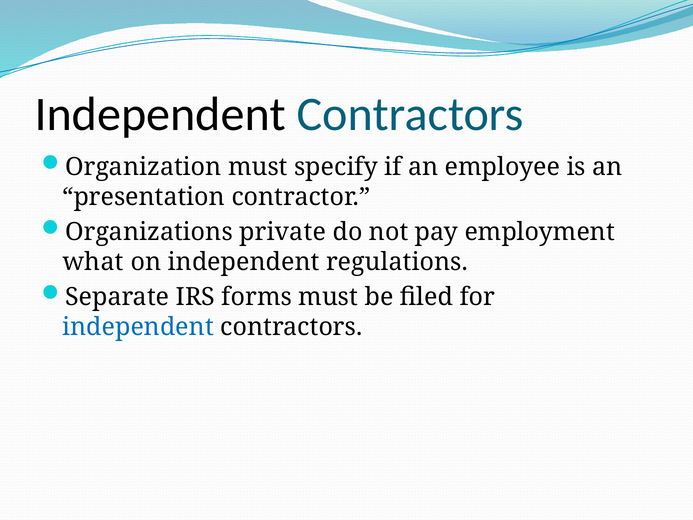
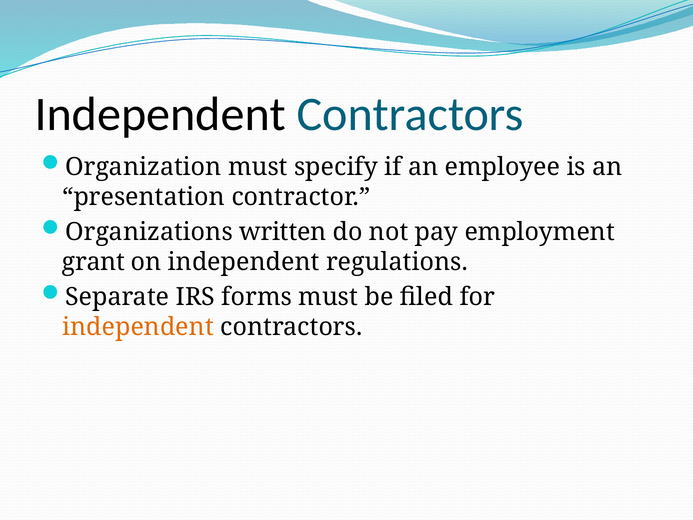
private: private -> written (283, 232)
what: what -> grant (93, 262)
independent colour: blue -> orange (138, 327)
